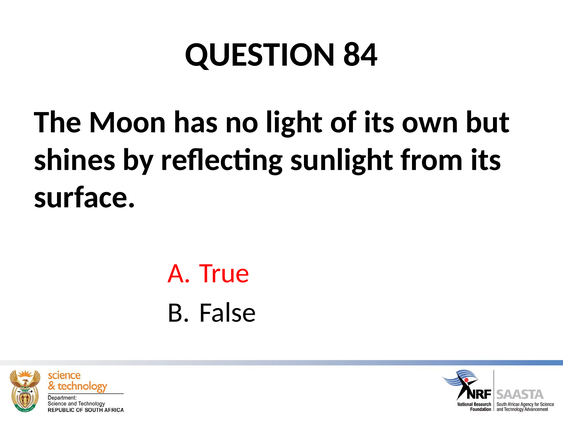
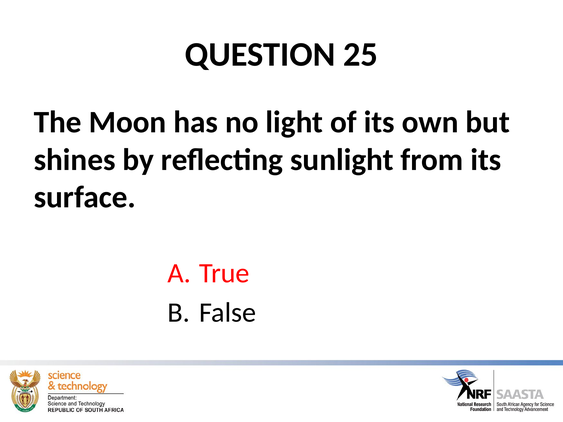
84: 84 -> 25 (361, 55)
